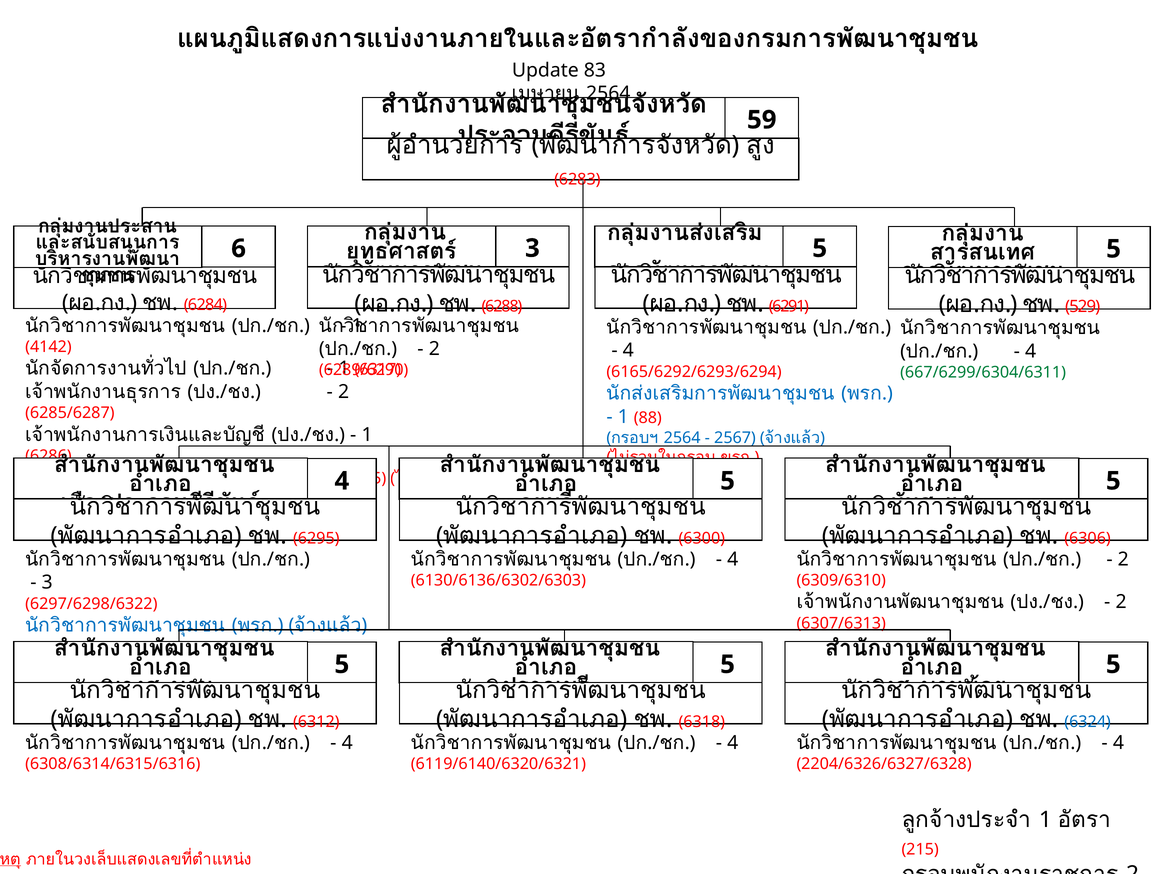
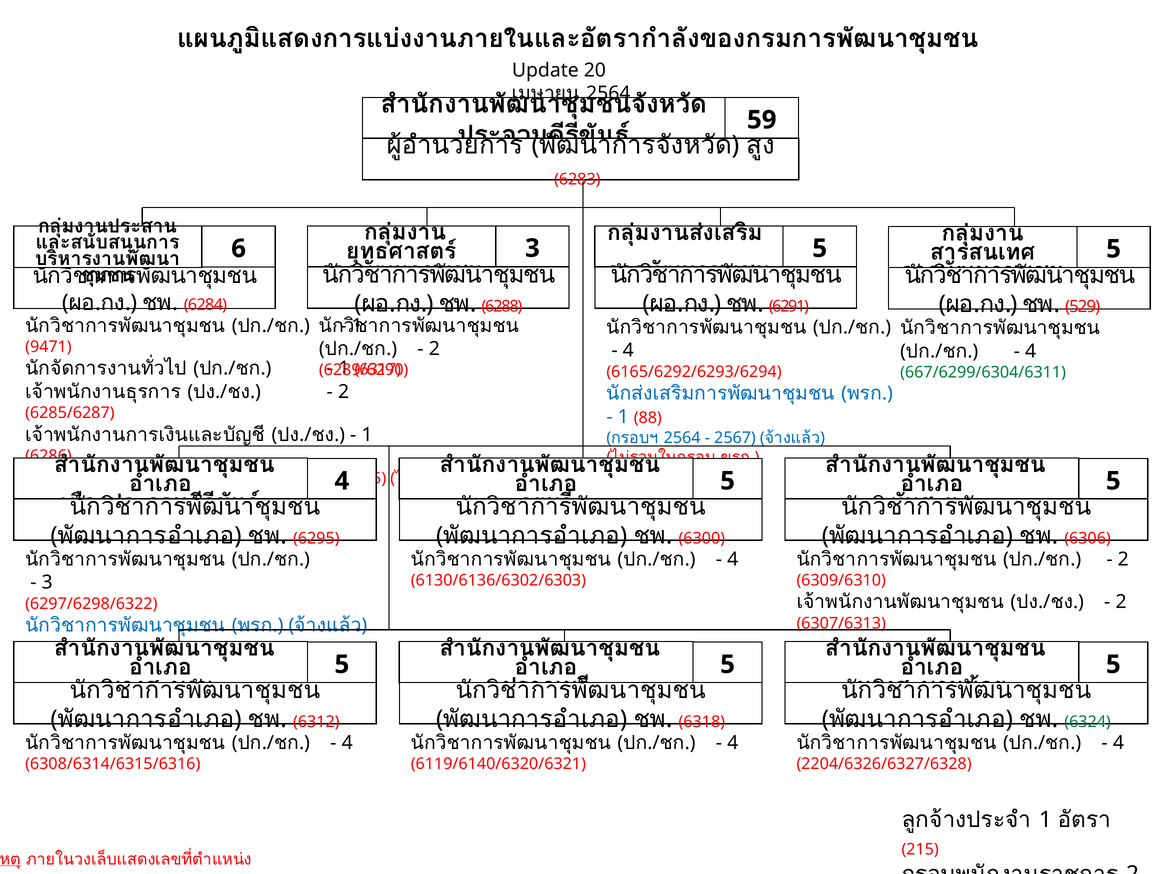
83: 83 -> 20 (595, 70)
4142: 4142 -> 9471 (48, 347)
6324 colour: blue -> green (1088, 722)
